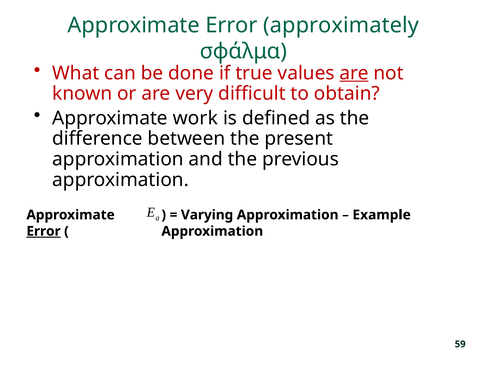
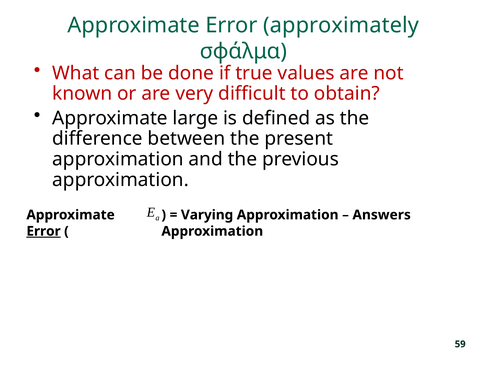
are underline: present -> none (354, 73)
work: work -> large (195, 118)
Example: Example -> Answers (382, 215)
